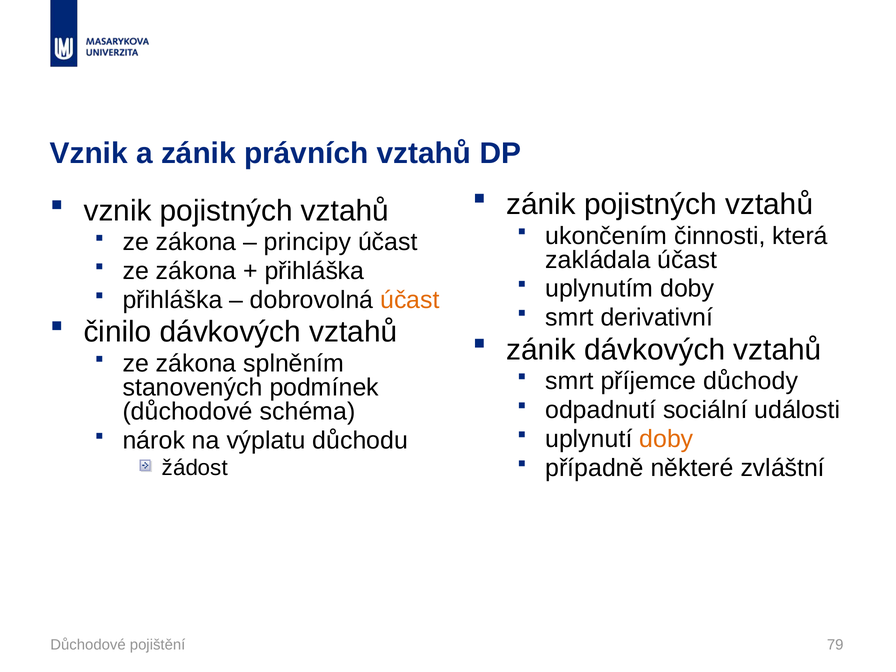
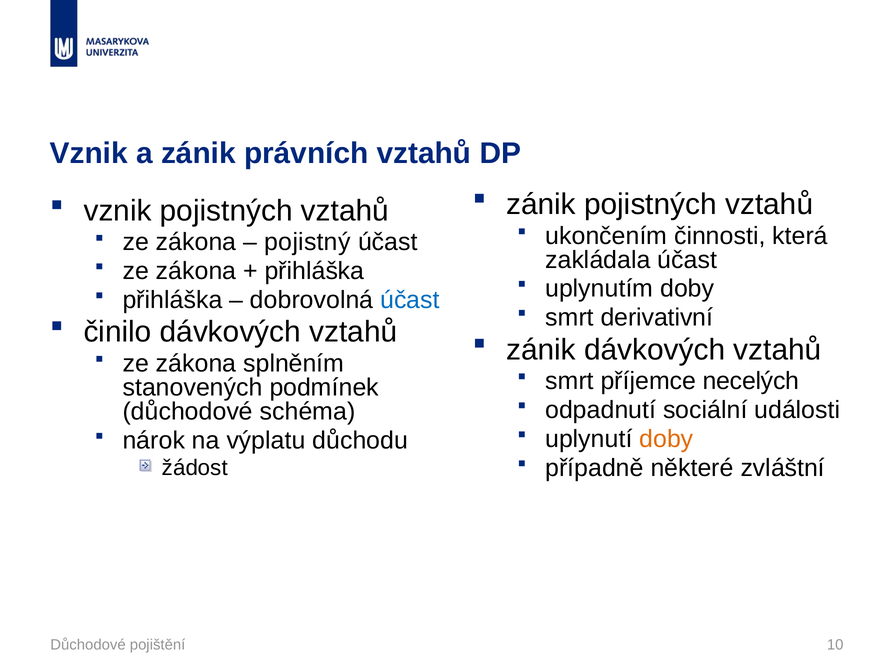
principy: principy -> pojistný (307, 242)
účast colour: orange -> blue (410, 300)
důchody: důchody -> necelých (751, 381)
79: 79 -> 10 (835, 645)
